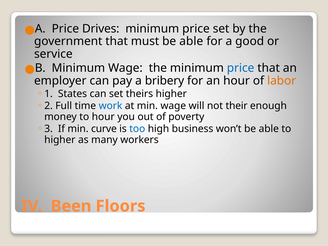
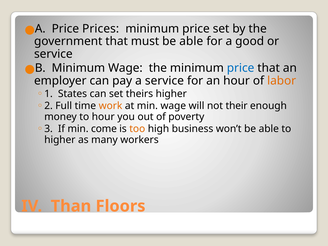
Drives: Drives -> Prices (101, 29)
a bribery: bribery -> service (164, 81)
work colour: blue -> orange (111, 106)
curve: curve -> come (104, 129)
too colour: blue -> orange (137, 129)
Been: Been -> Than (71, 206)
